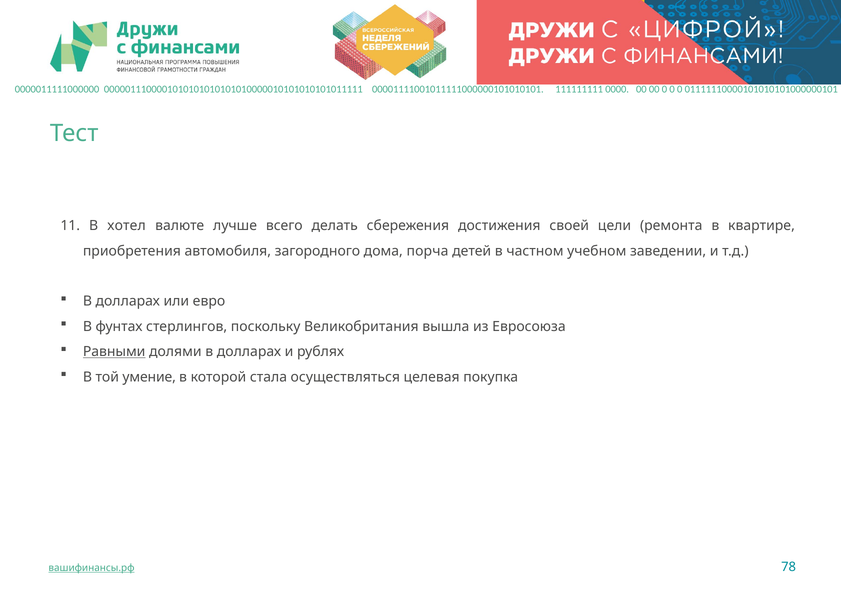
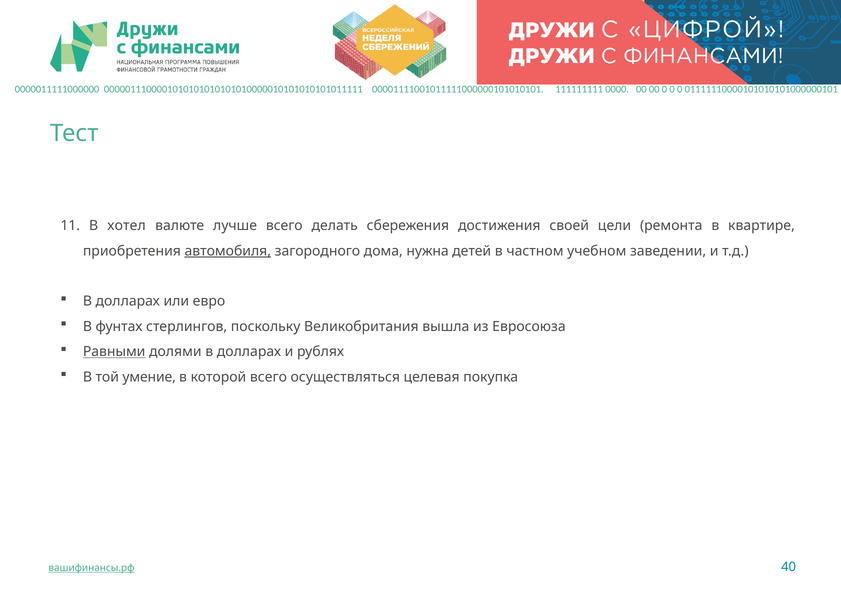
автомобиля underline: none -> present (228, 251)
порча: порча -> нужна (428, 251)
которой стала: стала -> всего (268, 377)
78: 78 -> 40 (789, 567)
